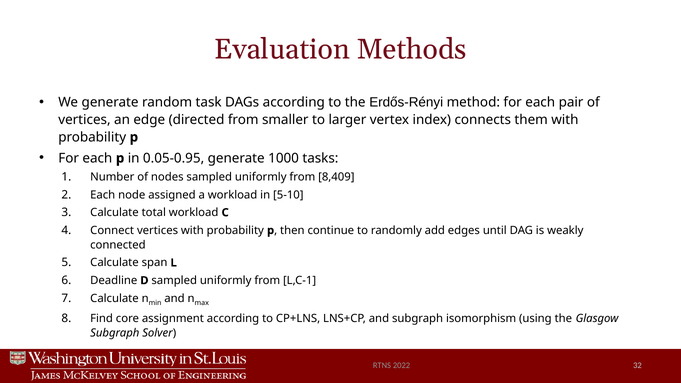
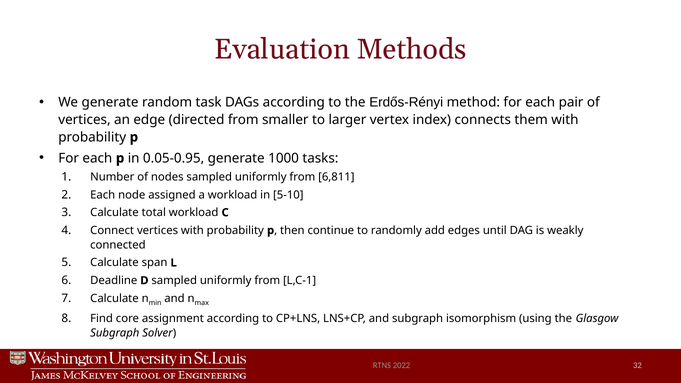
8,409: 8,409 -> 6,811 (336, 177)
